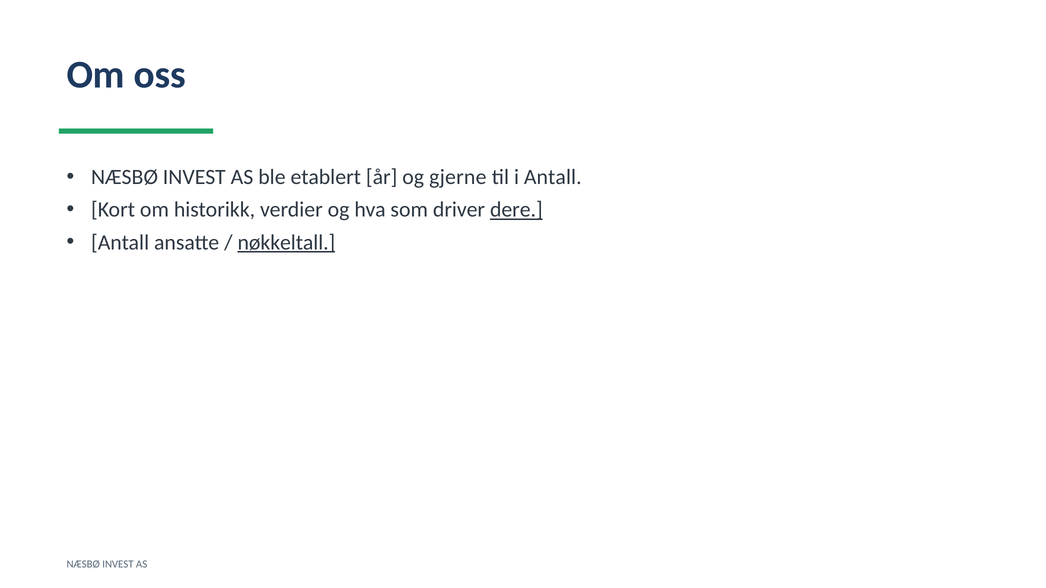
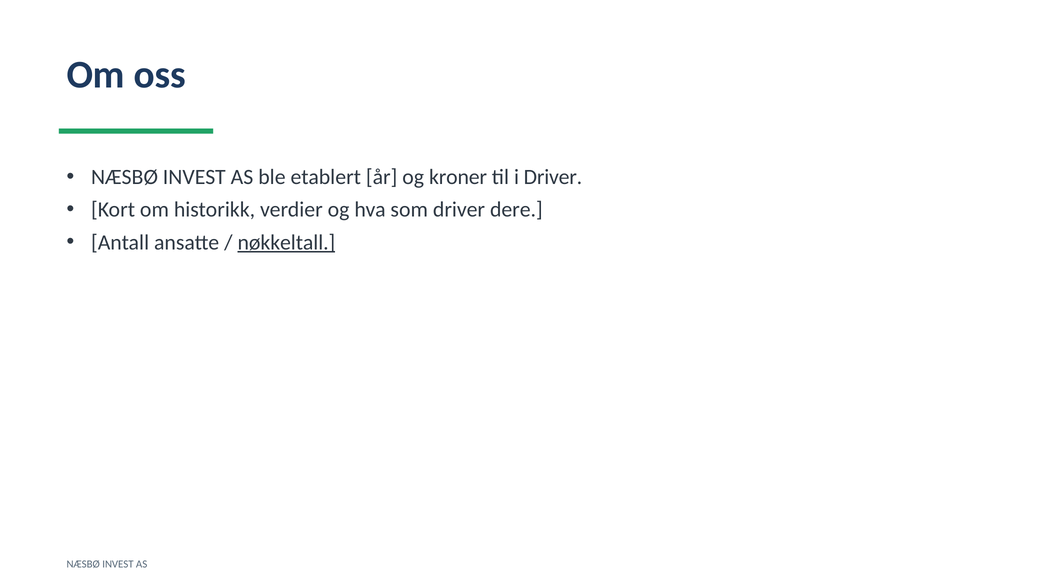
gjerne: gjerne -> kroner (458, 177)
i Antall: Antall -> Driver (553, 177)
dere underline: present -> none (516, 210)
